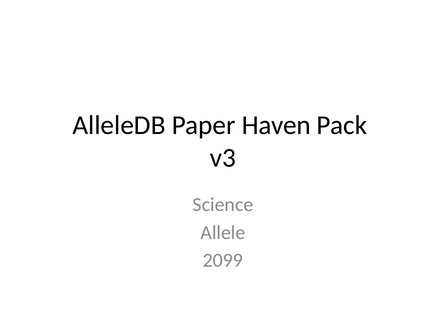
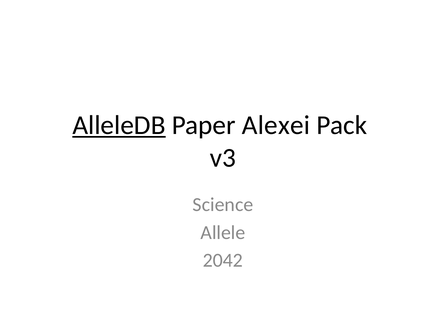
AlleleDB underline: none -> present (119, 125)
Haven: Haven -> Alexei (276, 125)
2099: 2099 -> 2042 (223, 261)
